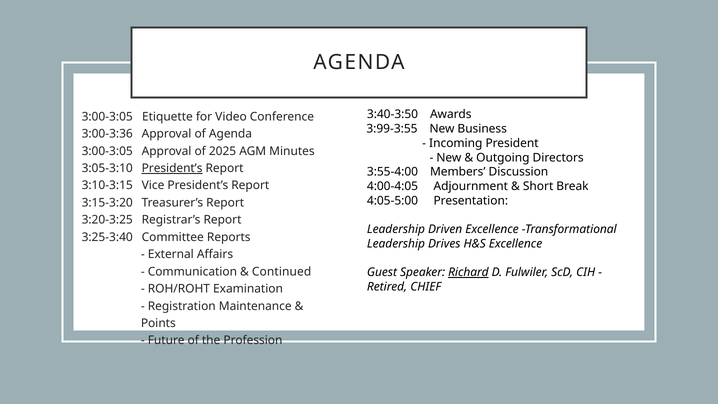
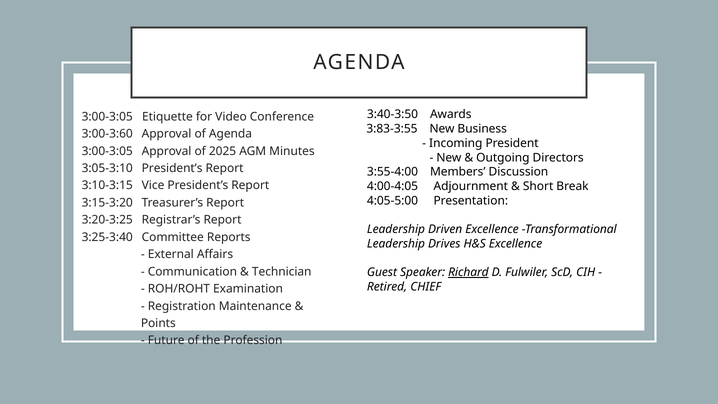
3:99-3:55: 3:99-3:55 -> 3:83-3:55 (392, 129)
3:00-3:36: 3:00-3:36 -> 3:00-3:60 (107, 134)
President’s underline: present -> none (172, 168)
Continued: Continued -> Technician (282, 272)
